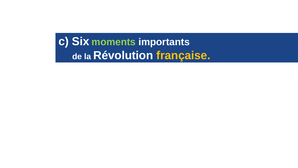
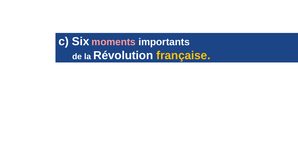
moments colour: light green -> pink (114, 42)
